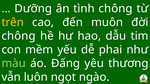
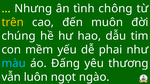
Dưỡng: Dưỡng -> Nhưng (33, 9)
chông: chông -> chúng (19, 36)
màu colour: light green -> light blue (14, 64)
